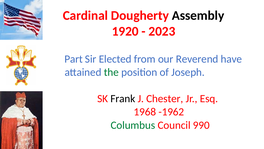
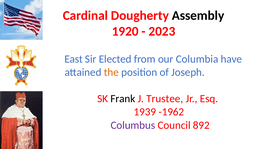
Part: Part -> East (74, 59)
Reverend: Reverend -> Columbia (197, 59)
the colour: green -> orange (111, 72)
Chester: Chester -> Trustee (165, 98)
1968: 1968 -> 1939 (145, 112)
Columbus colour: green -> purple (133, 125)
990: 990 -> 892 (201, 125)
